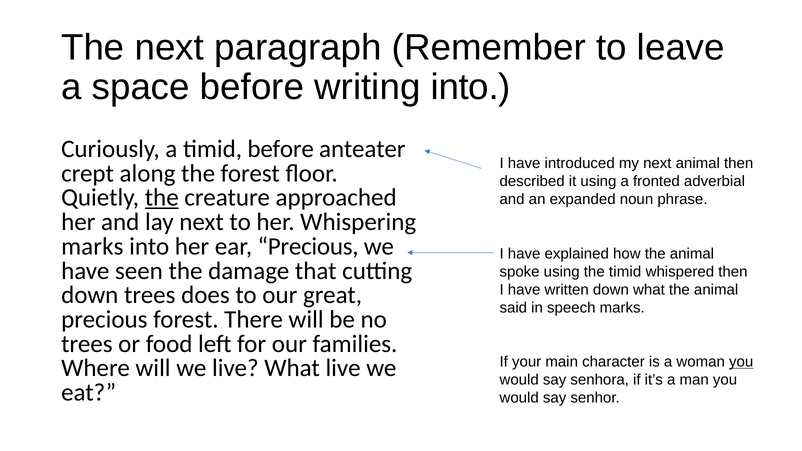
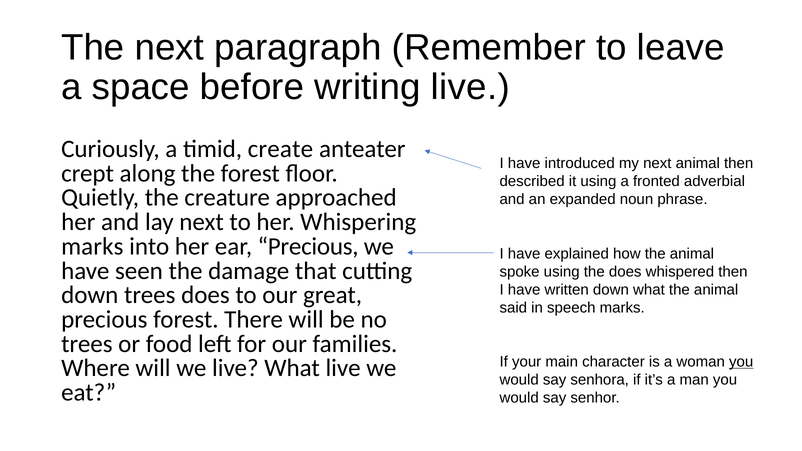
writing into: into -> live (470, 87)
timid before: before -> create (280, 149)
the underline: present -> none (162, 198)
the timid: timid -> does (625, 272)
